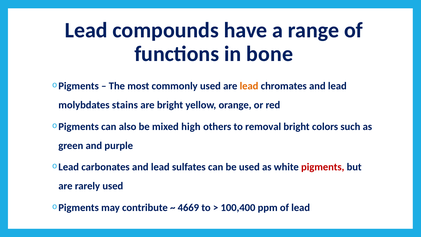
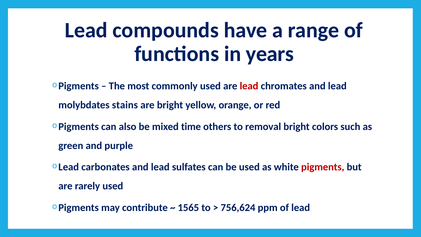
bone: bone -> years (270, 54)
lead colour: orange -> red (249, 86)
high: high -> time (191, 127)
4669: 4669 -> 1565 (188, 208)
100,400: 100,400 -> 756,624 (238, 208)
